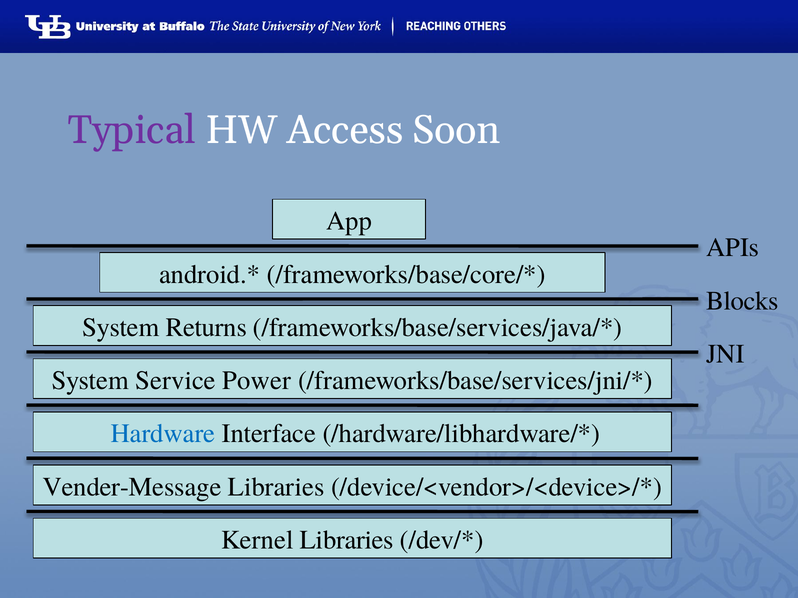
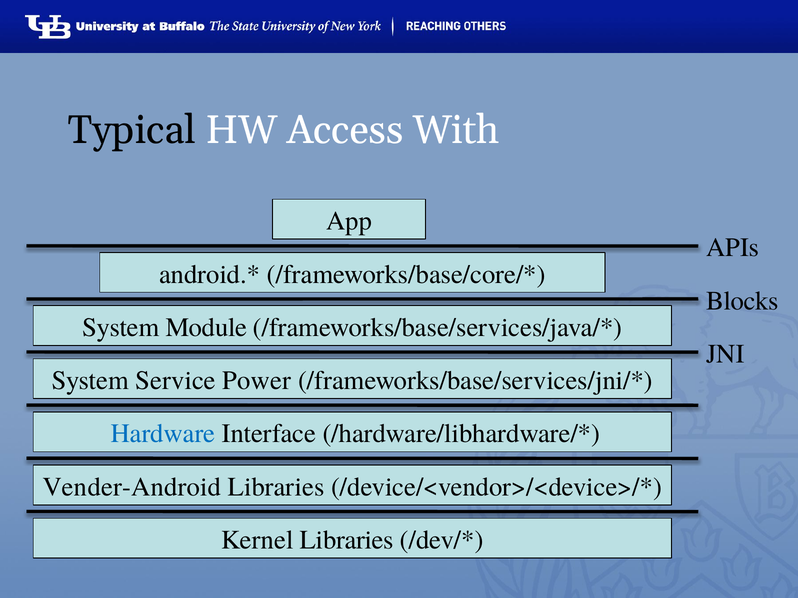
Typical colour: purple -> black (132, 130)
Soon: Soon -> With (456, 130)
Returns: Returns -> Module (206, 328)
Vender-Message: Vender-Message -> Vender-Android (132, 487)
